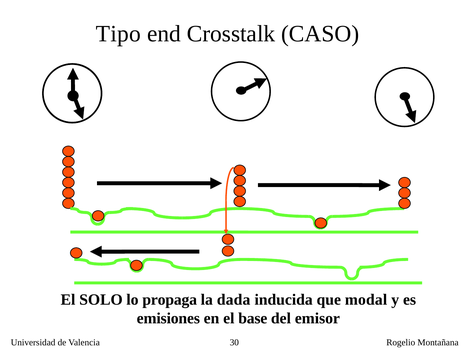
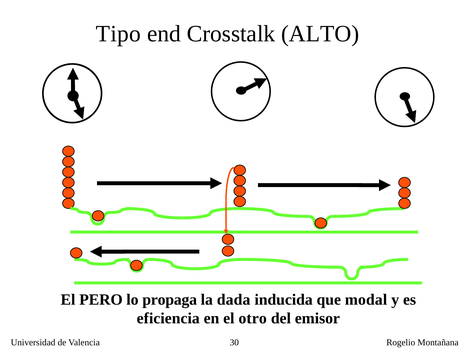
CASO: CASO -> ALTO (320, 34)
SOLO: SOLO -> PERO (101, 299)
emisiones: emisiones -> eficiencia (168, 318)
base: base -> otro (253, 318)
